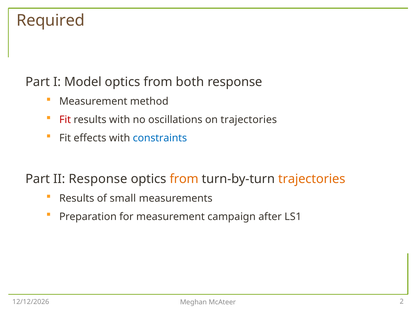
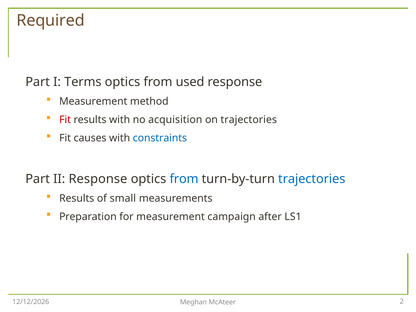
Model: Model -> Terms (83, 82)
both: both -> used (190, 82)
oscillations: oscillations -> acquisition (175, 120)
effects: effects -> causes (90, 138)
from colour: orange -> blue (184, 179)
trajectories colour: orange -> blue (312, 179)
